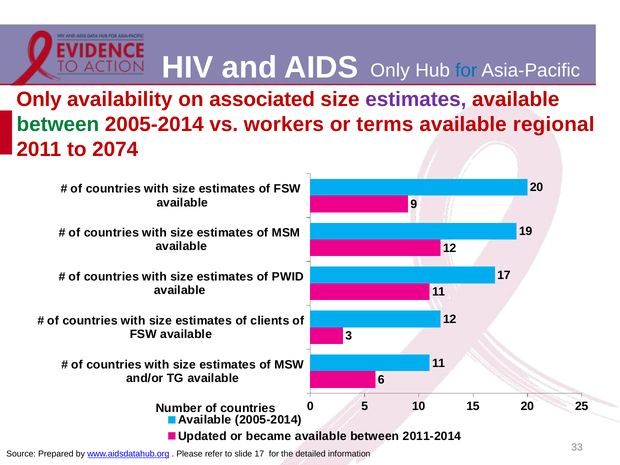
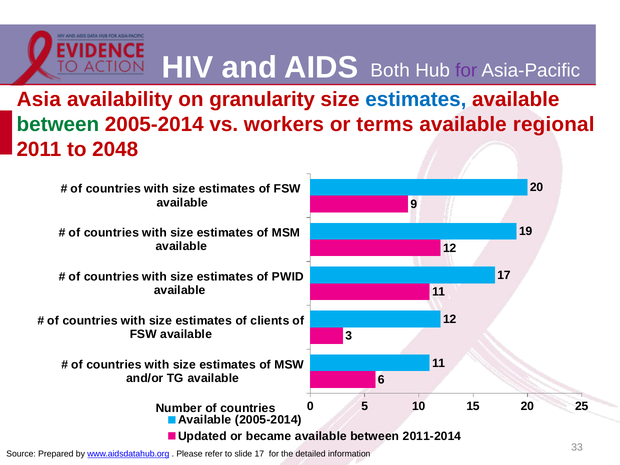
Only: Only -> Both (390, 70)
for colour: blue -> purple (466, 70)
Only: Only -> Asia (39, 100)
associated: associated -> granularity (262, 100)
estimates colour: purple -> blue (416, 100)
2074: 2074 -> 2048 (115, 149)
